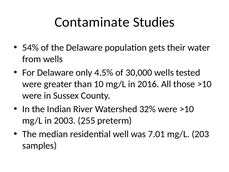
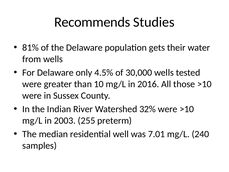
Contaminate: Contaminate -> Recommends (92, 22)
54%: 54% -> 81% (31, 48)
203: 203 -> 240 (200, 134)
